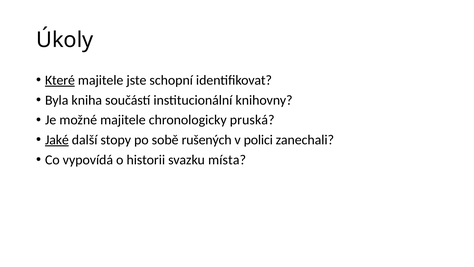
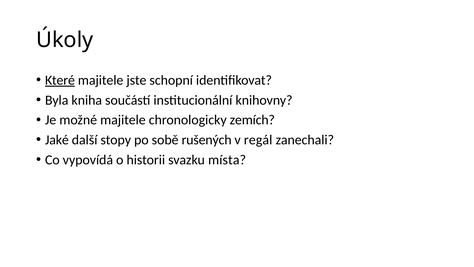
pruská: pruská -> zemích (252, 120)
Jaké underline: present -> none (57, 140)
polici: polici -> regál (258, 140)
